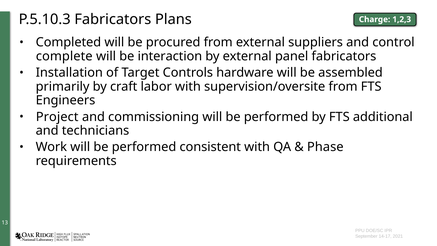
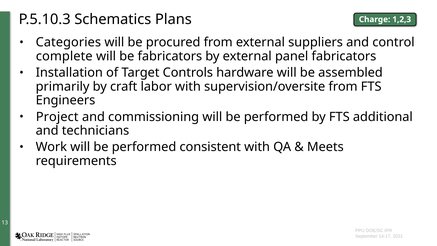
P.5.10.3 Fabricators: Fabricators -> Schematics (113, 19)
Completed: Completed -> Categories (68, 42)
be interaction: interaction -> fabricators (170, 56)
Phase: Phase -> Meets (325, 147)
